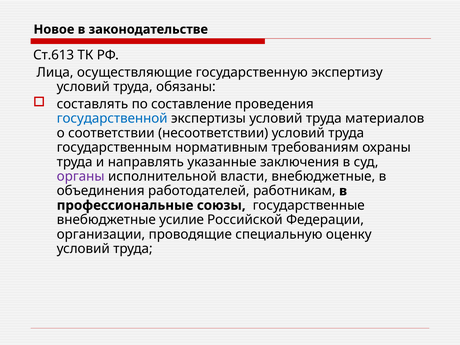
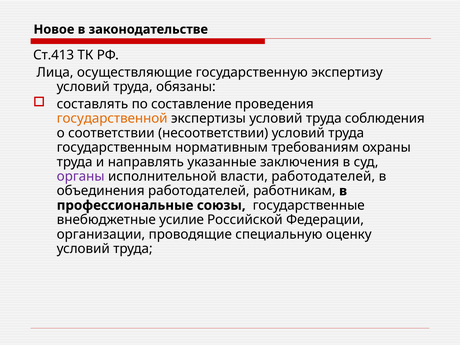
Ст.613: Ст.613 -> Ст.413 (54, 55)
государственной colour: blue -> orange (112, 118)
материалов: материалов -> соблюдения (385, 118)
власти внебюджетные: внебюджетные -> работодателей (323, 176)
